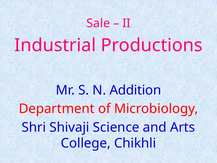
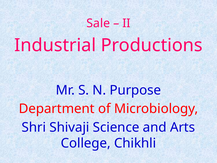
Addition: Addition -> Purpose (135, 90)
